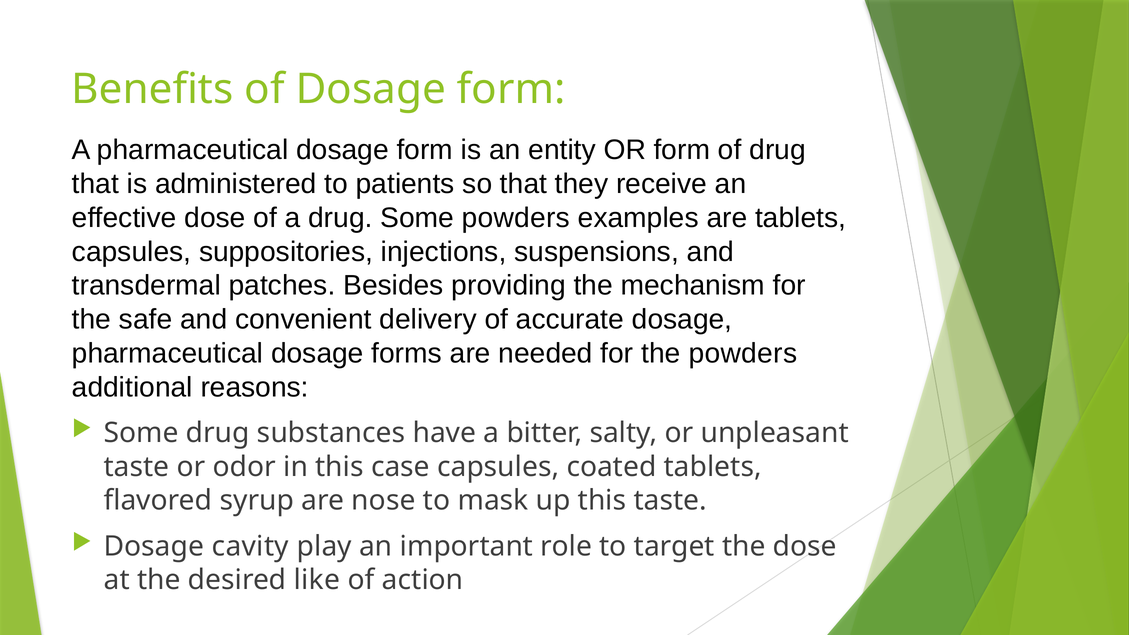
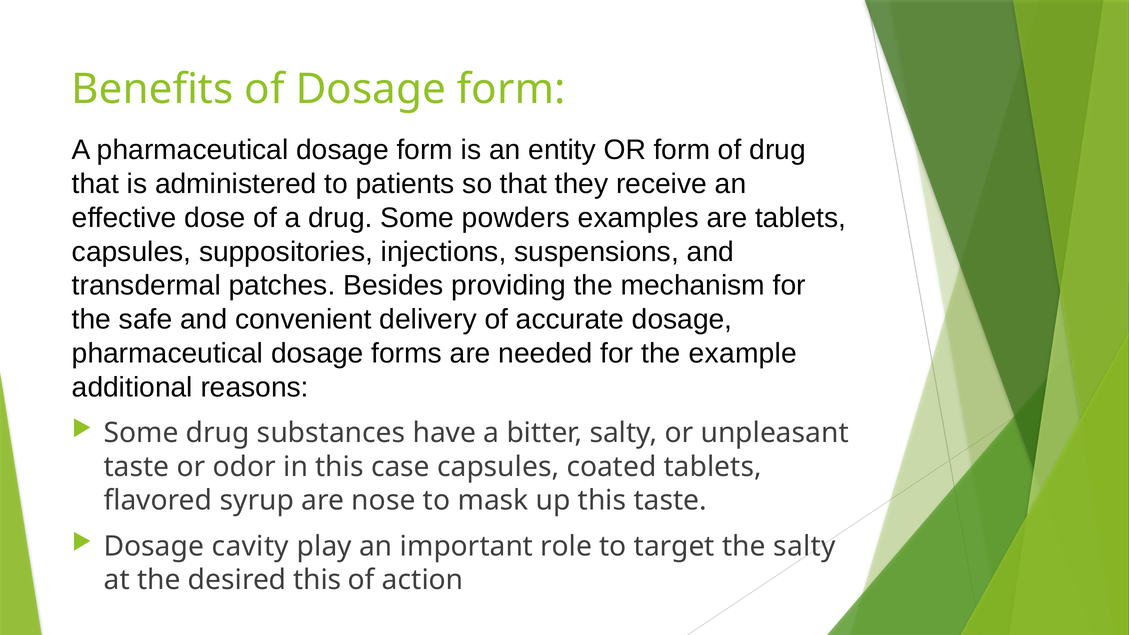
the powders: powders -> example (743, 353)
the dose: dose -> salty (805, 546)
desired like: like -> this (317, 580)
